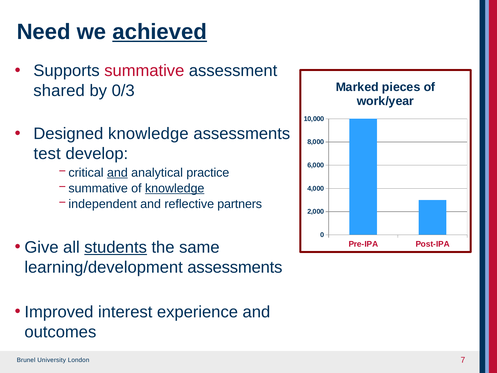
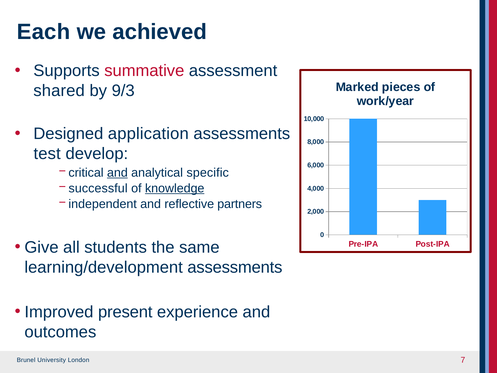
Need: Need -> Each (44, 32)
achieved underline: present -> none (160, 32)
0/3: 0/3 -> 9/3 (123, 91)
Designed knowledge: knowledge -> application (148, 134)
practice: practice -> specific (208, 173)
summative: summative -> successful (98, 188)
students underline: present -> none (116, 247)
interest: interest -> present (125, 312)
